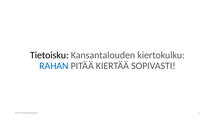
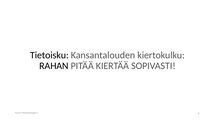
RAHAN colour: blue -> black (54, 66)
